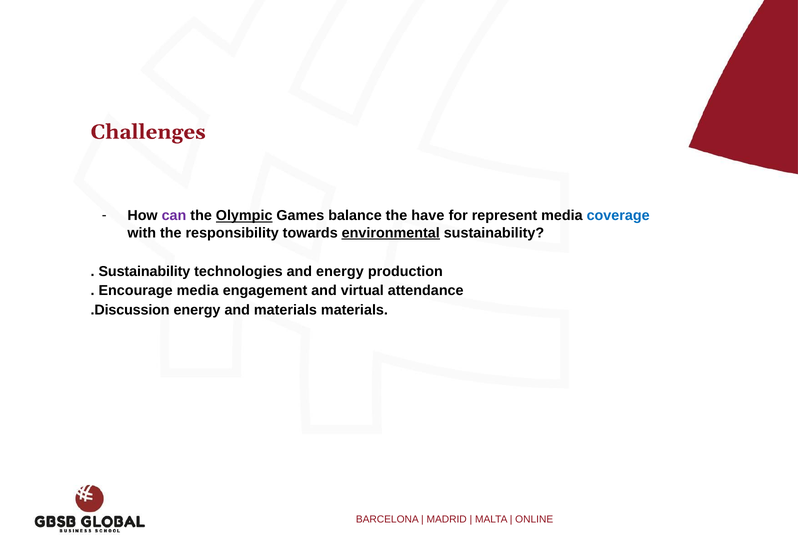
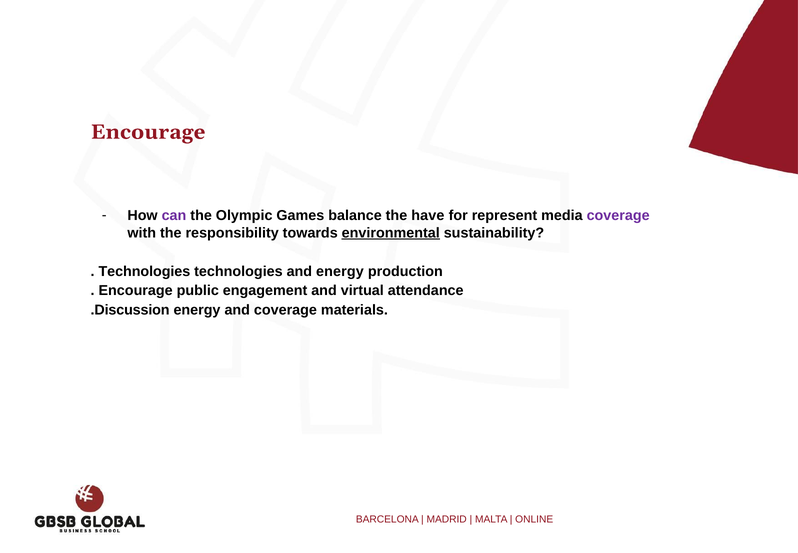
Challenges: Challenges -> Encourage (148, 132)
Olympic underline: present -> none (244, 215)
coverage colour: blue -> purple (618, 215)
Sustainability: Sustainability -> Technologies (144, 271)
Encourage media: media -> public (198, 290)
and materials: materials -> coverage (285, 310)
